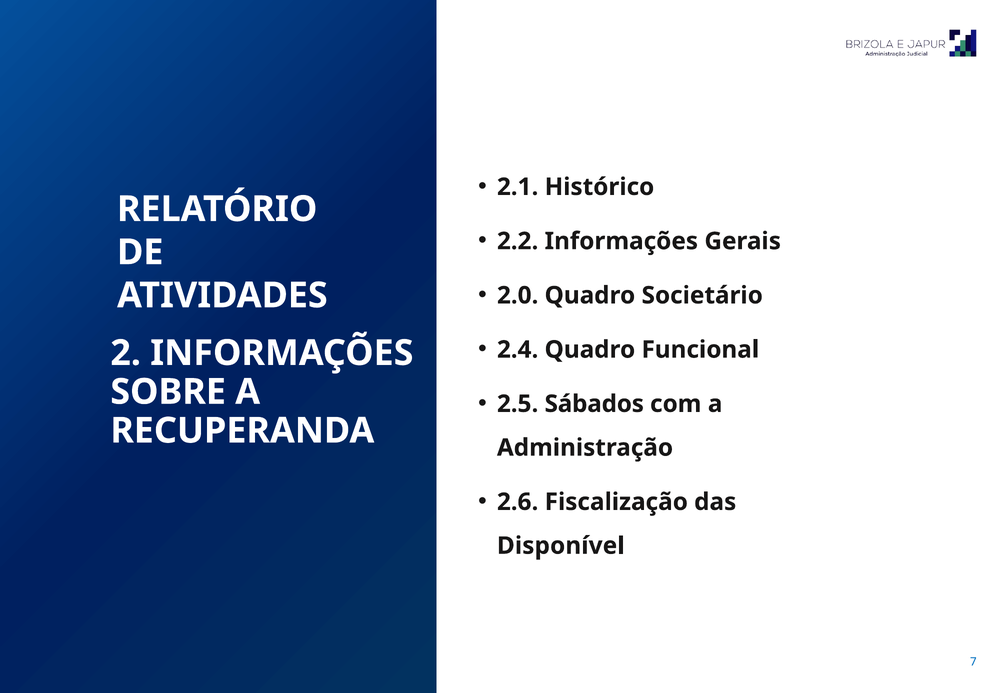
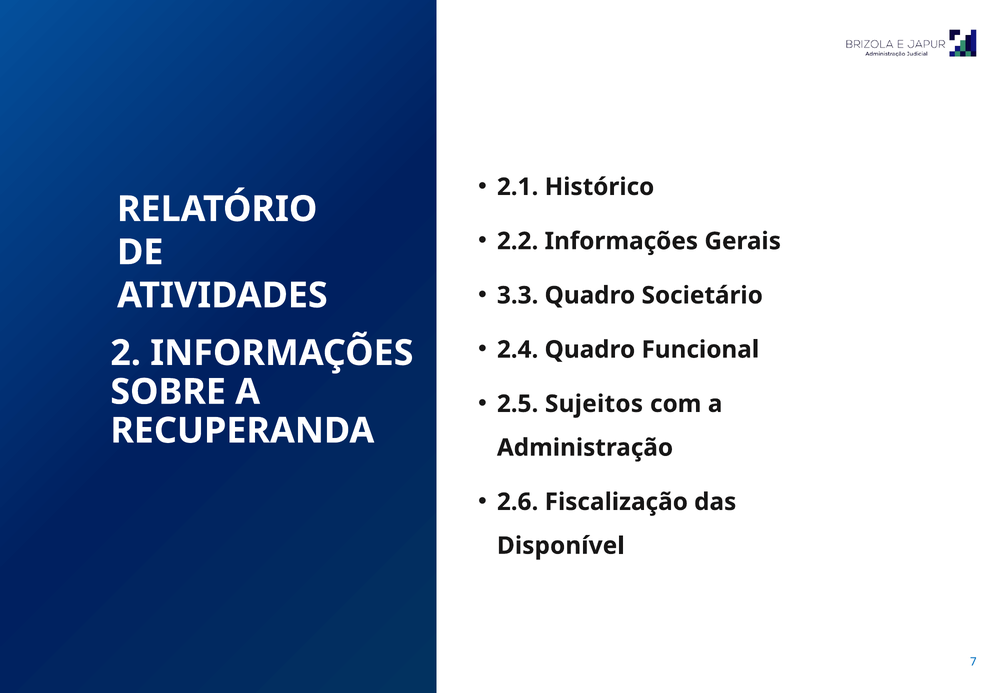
2.0: 2.0 -> 3.3 (518, 295)
Sábados: Sábados -> Sujeitos (594, 404)
